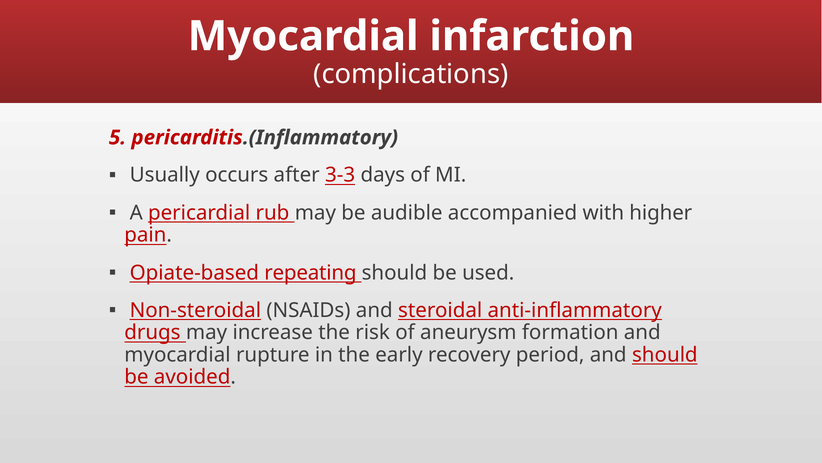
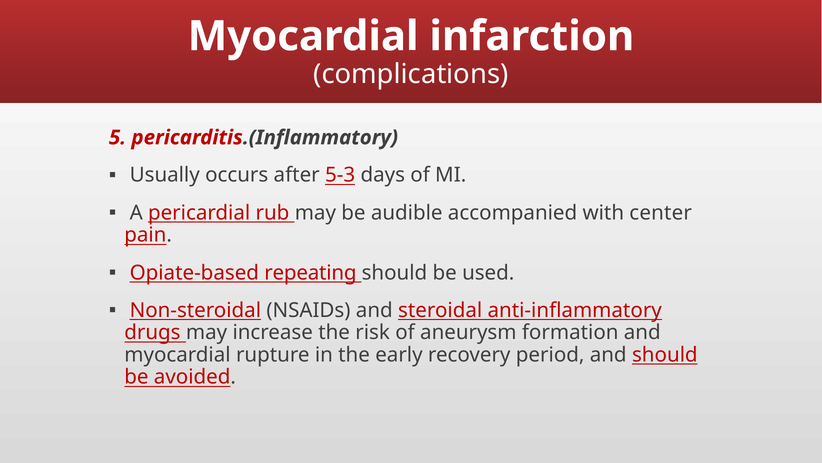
3-3: 3-3 -> 5-3 (340, 175)
higher: higher -> center (661, 213)
